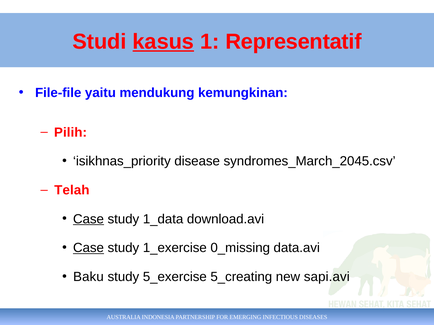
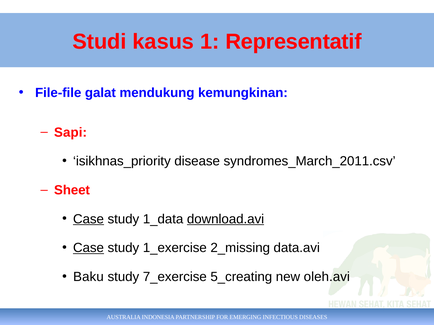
kasus underline: present -> none (163, 42)
yaitu: yaitu -> galat (100, 93)
Pilih: Pilih -> Sapi (71, 133)
syndromes_March_2045.csv: syndromes_March_2045.csv -> syndromes_March_2011.csv (310, 162)
Telah: Telah -> Sheet (72, 190)
download.avi underline: none -> present (226, 219)
0_missing: 0_missing -> 2_missing (240, 248)
5_exercise: 5_exercise -> 7_exercise (175, 277)
sapi.avi: sapi.avi -> oleh.avi (327, 277)
